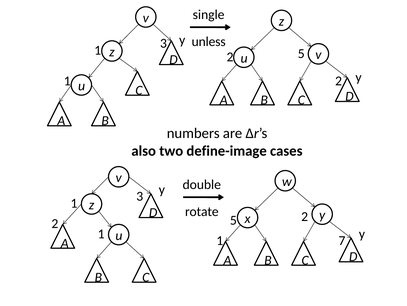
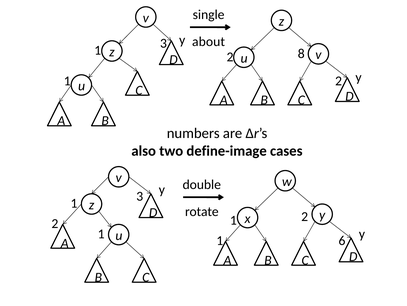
unless: unless -> about (209, 42)
5: 5 -> 8 (301, 54)
5: 5 -> 1 (233, 220)
7: 7 -> 6 (342, 240)
